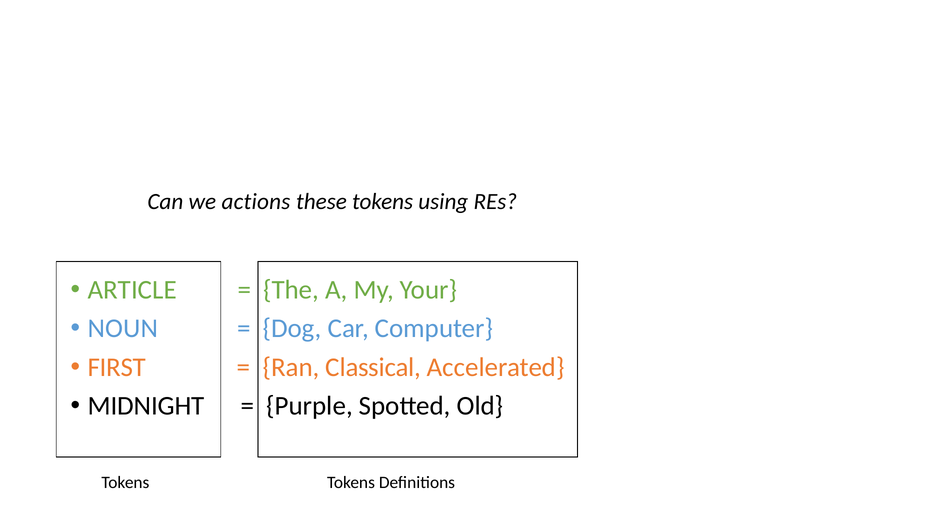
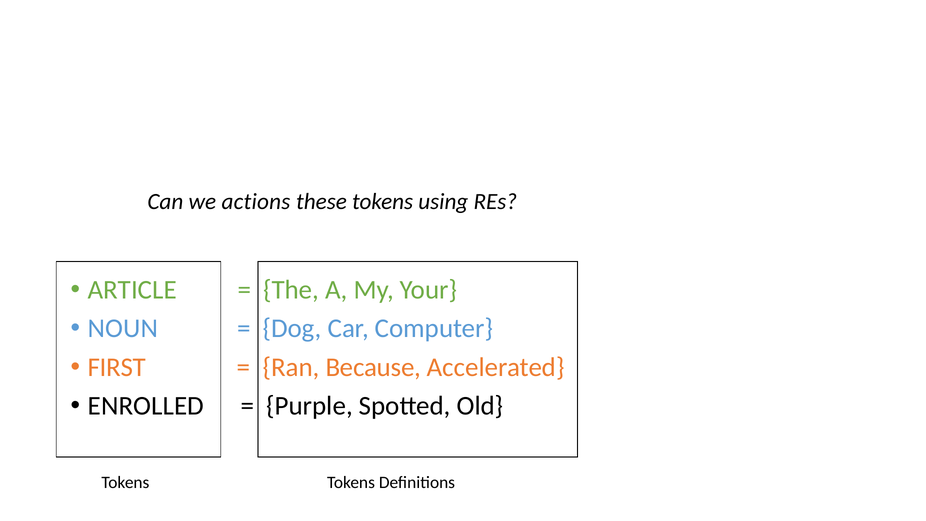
Classical: Classical -> Because (373, 367)
MIDNIGHT: MIDNIGHT -> ENROLLED (146, 406)
